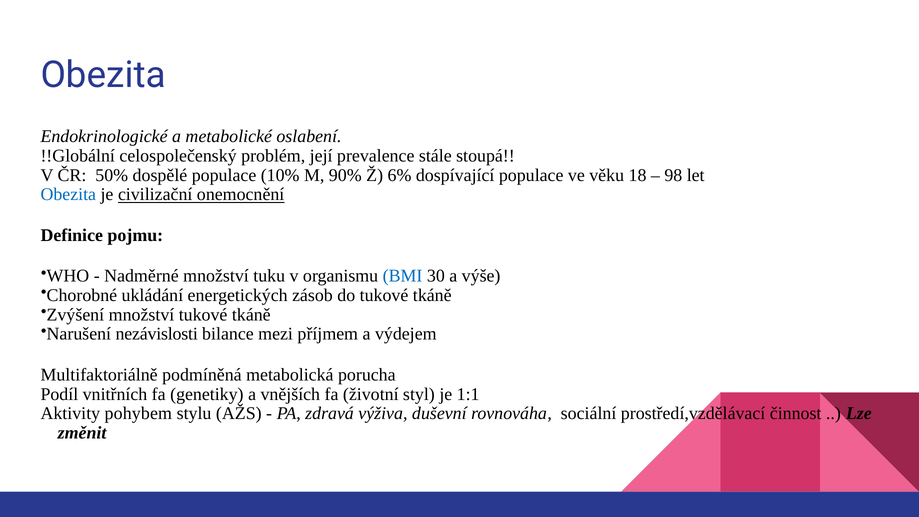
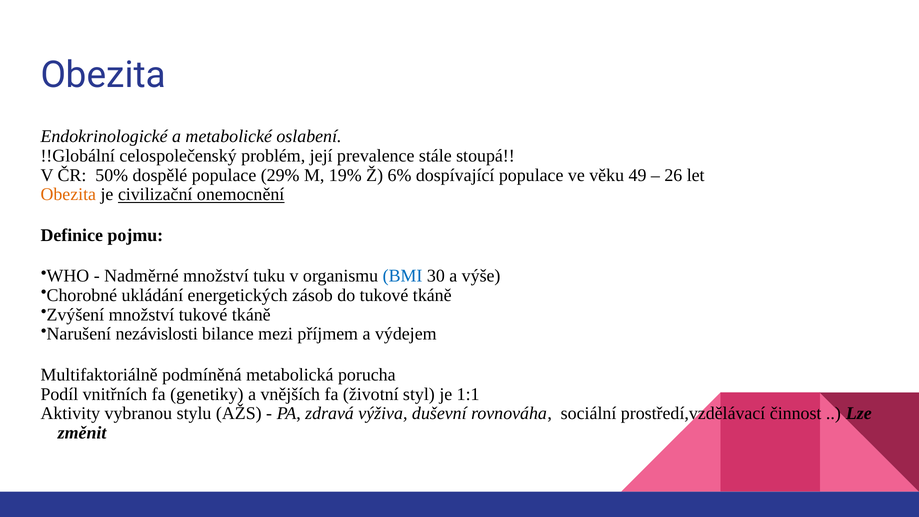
10%: 10% -> 29% (280, 175)
90%: 90% -> 19% (345, 175)
18: 18 -> 49 (638, 175)
98: 98 -> 26 (673, 175)
Obezita colour: blue -> orange (68, 194)
pohybem: pohybem -> vybranou (138, 413)
